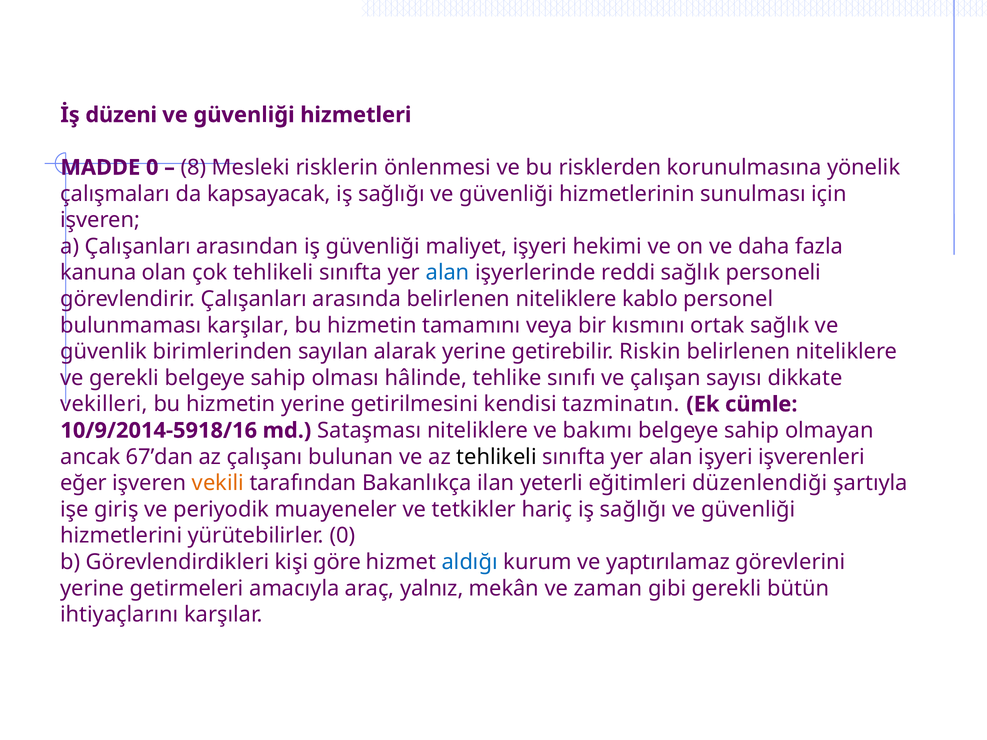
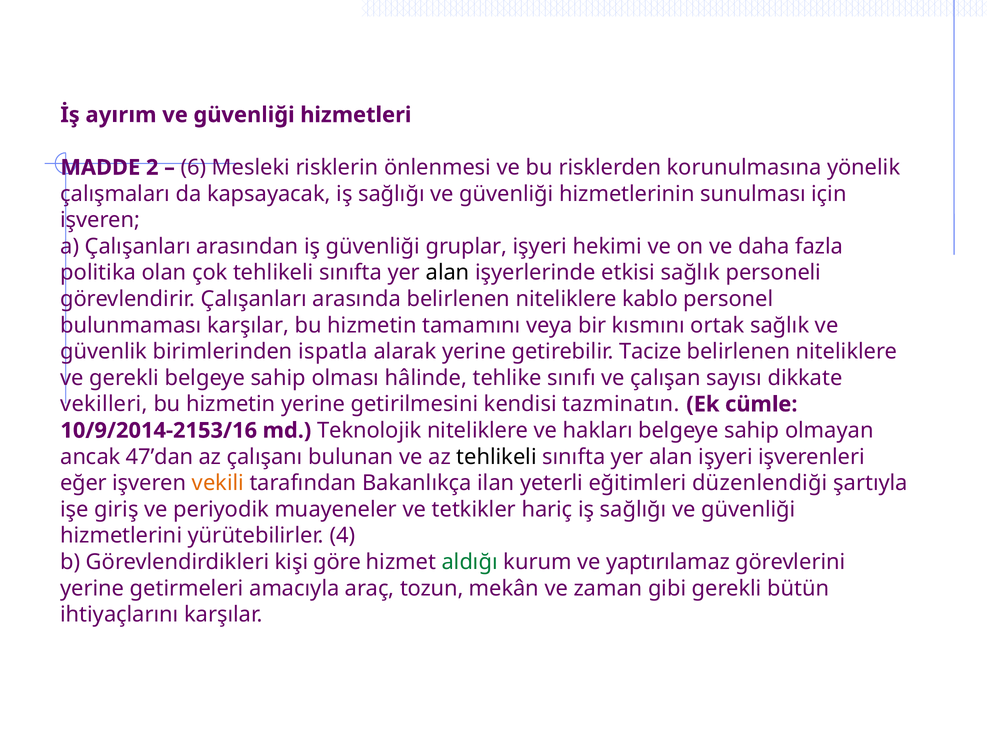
düzeni: düzeni -> ayırım (121, 115)
MADDE 0: 0 -> 2 (152, 168)
8: 8 -> 6 (194, 168)
maliyet: maliyet -> gruplar (467, 247)
kanuna: kanuna -> politika (98, 273)
alan colour: blue -> black (448, 273)
reddi: reddi -> etkisi (628, 273)
sayılan: sayılan -> ispatla (333, 352)
Riskin: Riskin -> Tacize (650, 352)
10/9/2014-5918/16: 10/9/2014-5918/16 -> 10/9/2014-2153/16 (159, 431)
Sataşması: Sataşması -> Teknolojik (369, 431)
bakımı: bakımı -> hakları (598, 431)
67’dan: 67’dan -> 47’dan (160, 457)
yürütebilirler 0: 0 -> 4 (342, 536)
aldığı colour: blue -> green (470, 562)
yalnız: yalnız -> tozun (432, 589)
